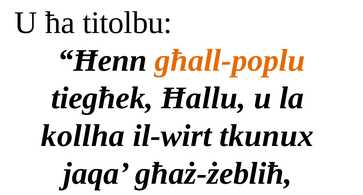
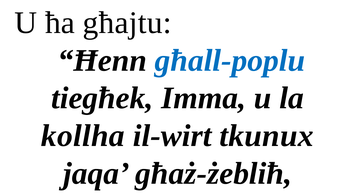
titolbu: titolbu -> għajtu (127, 23)
għall-poplu colour: orange -> blue (230, 61)
Ħallu: Ħallu -> Imma (204, 98)
